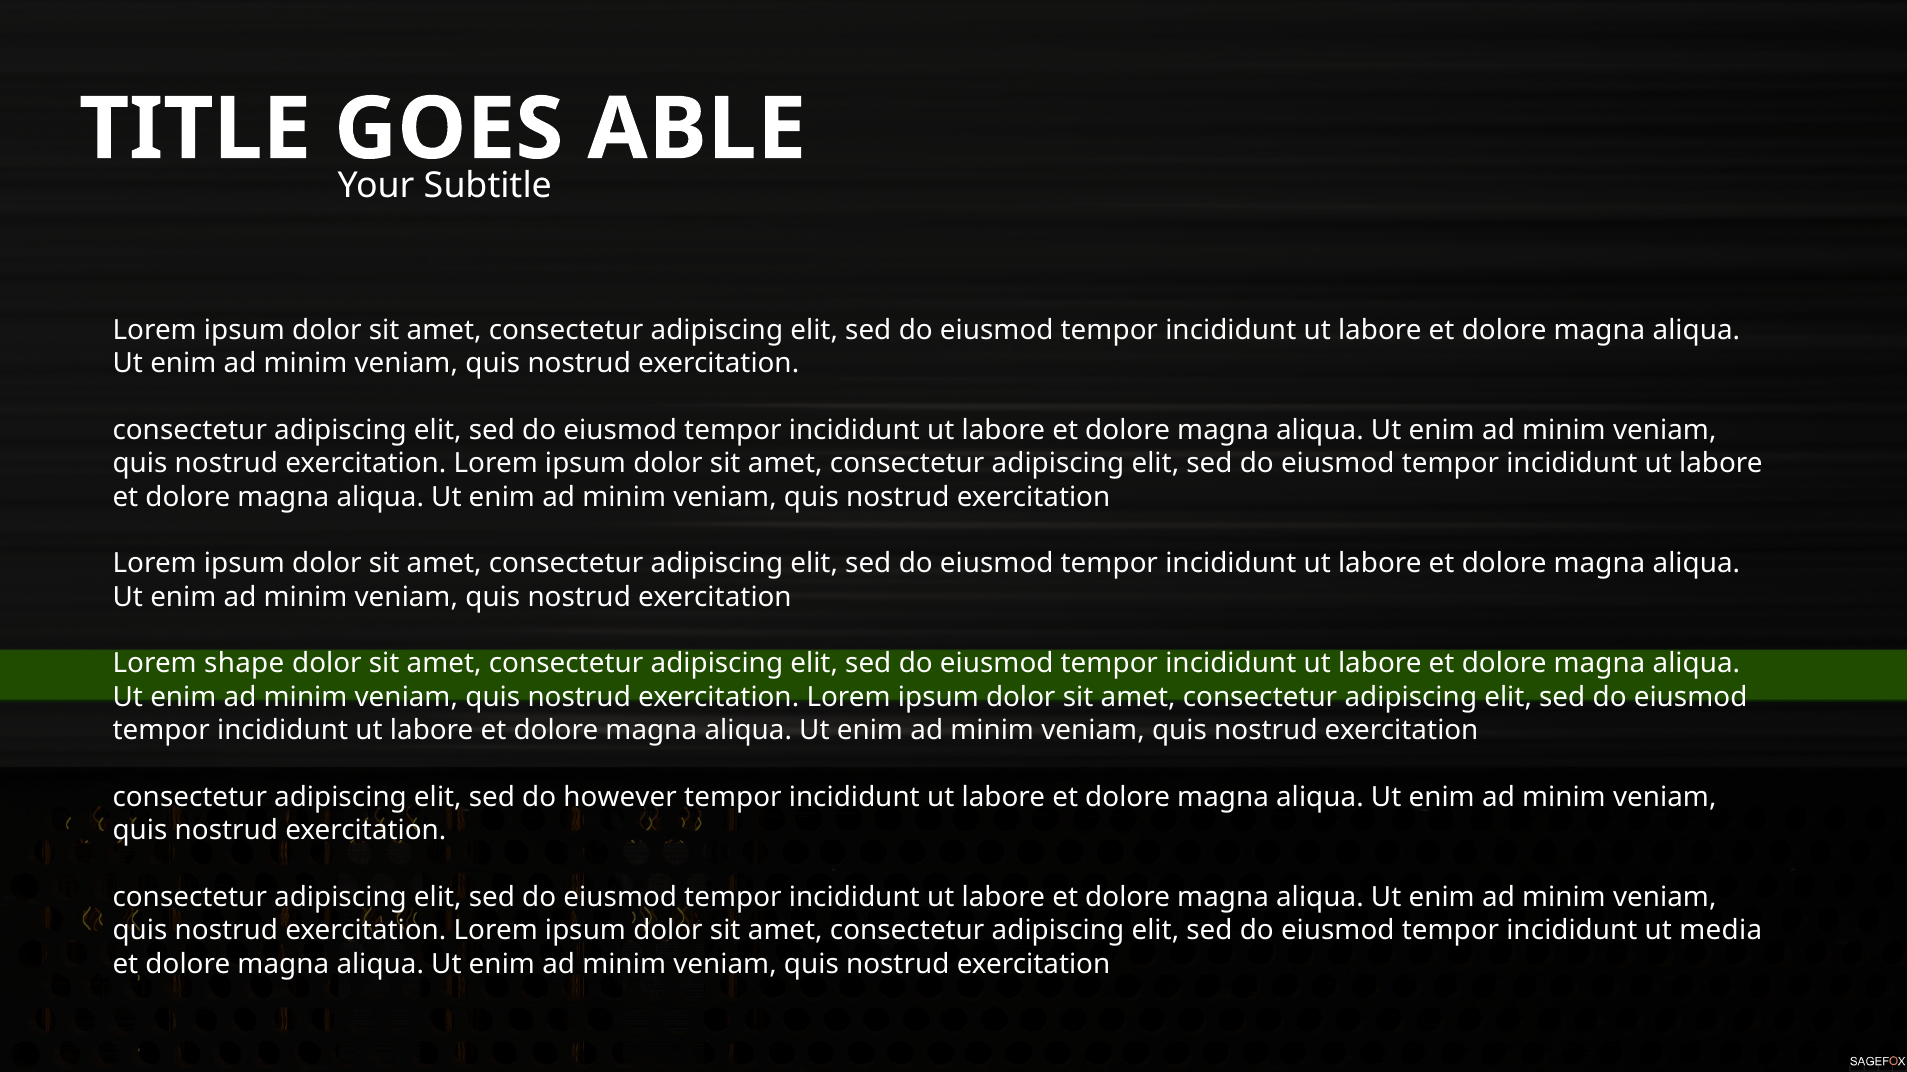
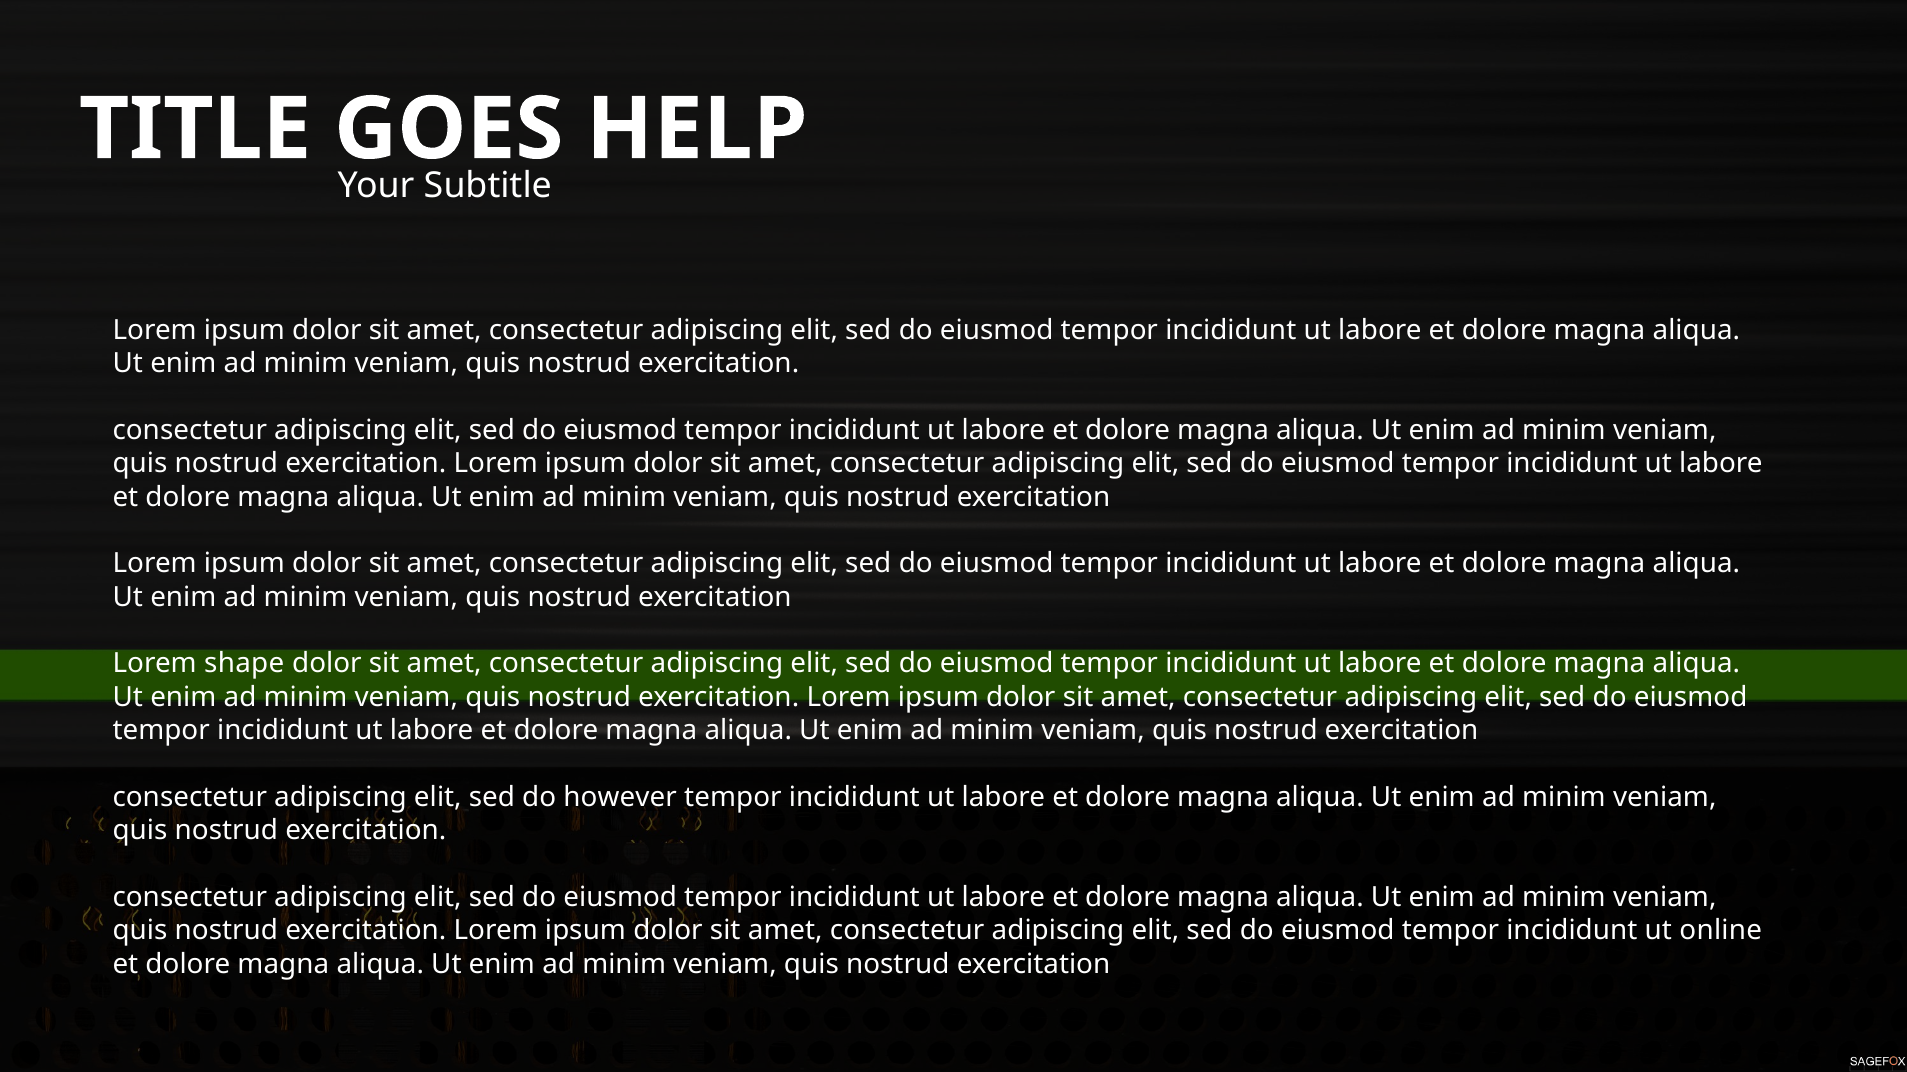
ABLE: ABLE -> HELP (697, 129)
media: media -> online (1721, 931)
